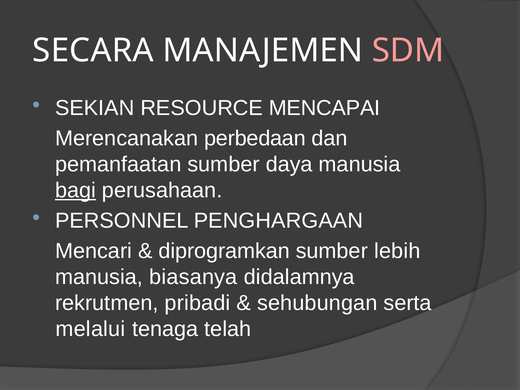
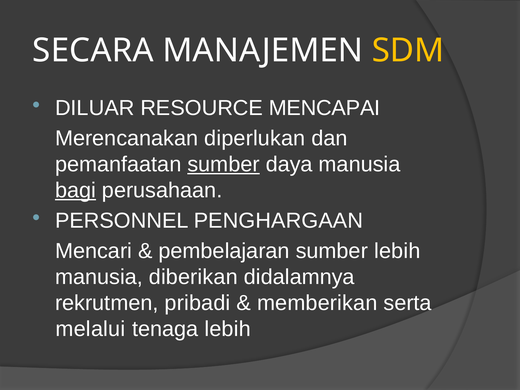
SDM colour: pink -> yellow (408, 50)
SEKIAN: SEKIAN -> DILUAR (95, 108)
perbedaan: perbedaan -> diperlukan (255, 138)
sumber underline: none -> present (224, 164)
diprogramkan: diprogramkan -> pembelajaran (224, 251)
biasanya: biasanya -> diberikan (193, 277)
sehubungan: sehubungan -> memberikan (317, 303)
tenaga telah: telah -> lebih (228, 329)
